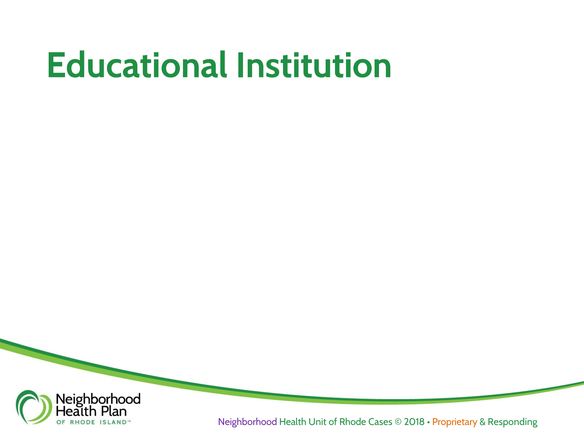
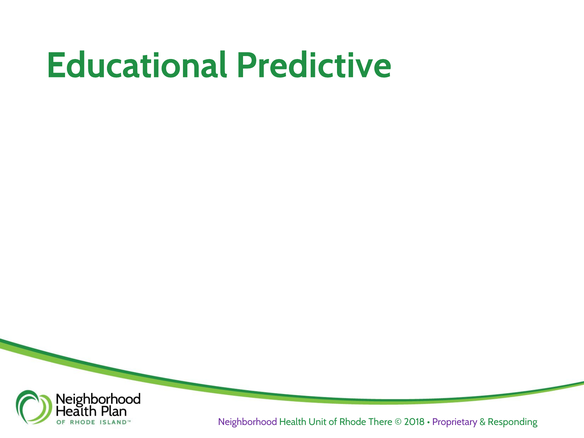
Institution: Institution -> Predictive (314, 65)
Cases: Cases -> There (380, 422)
Proprietary colour: orange -> purple (455, 422)
